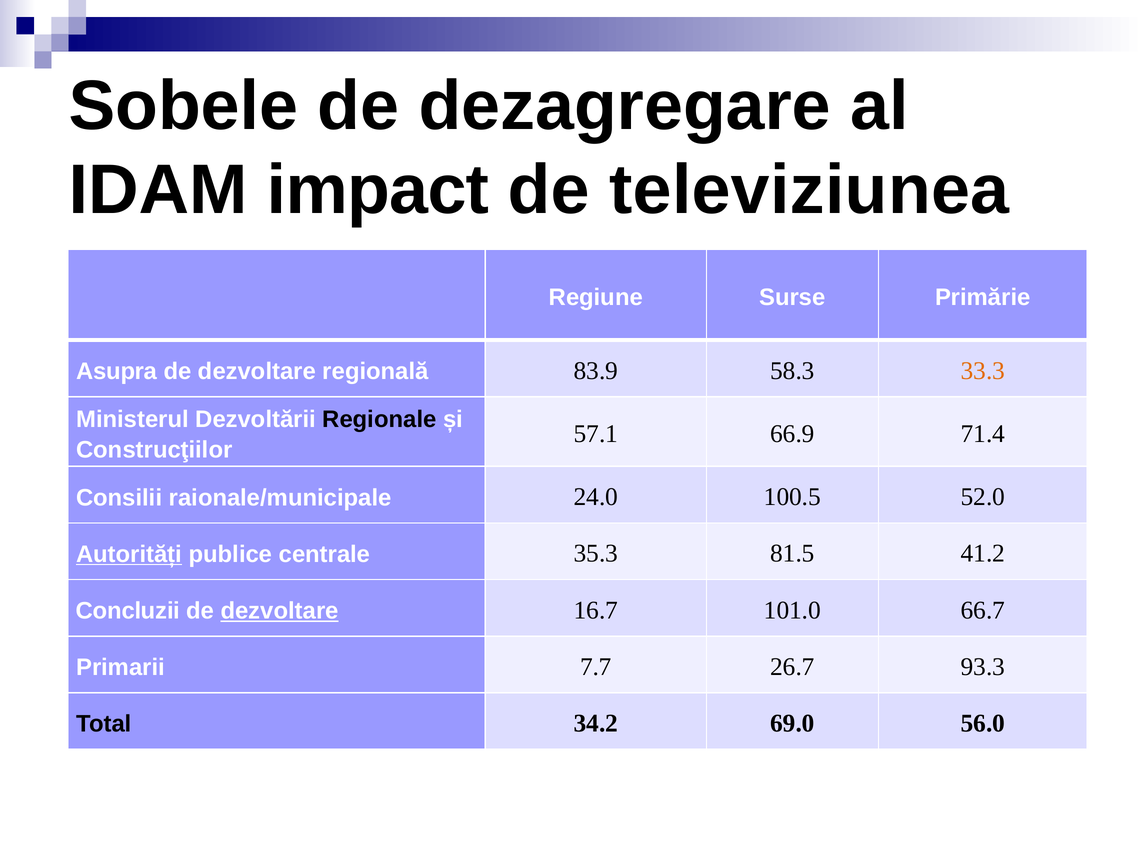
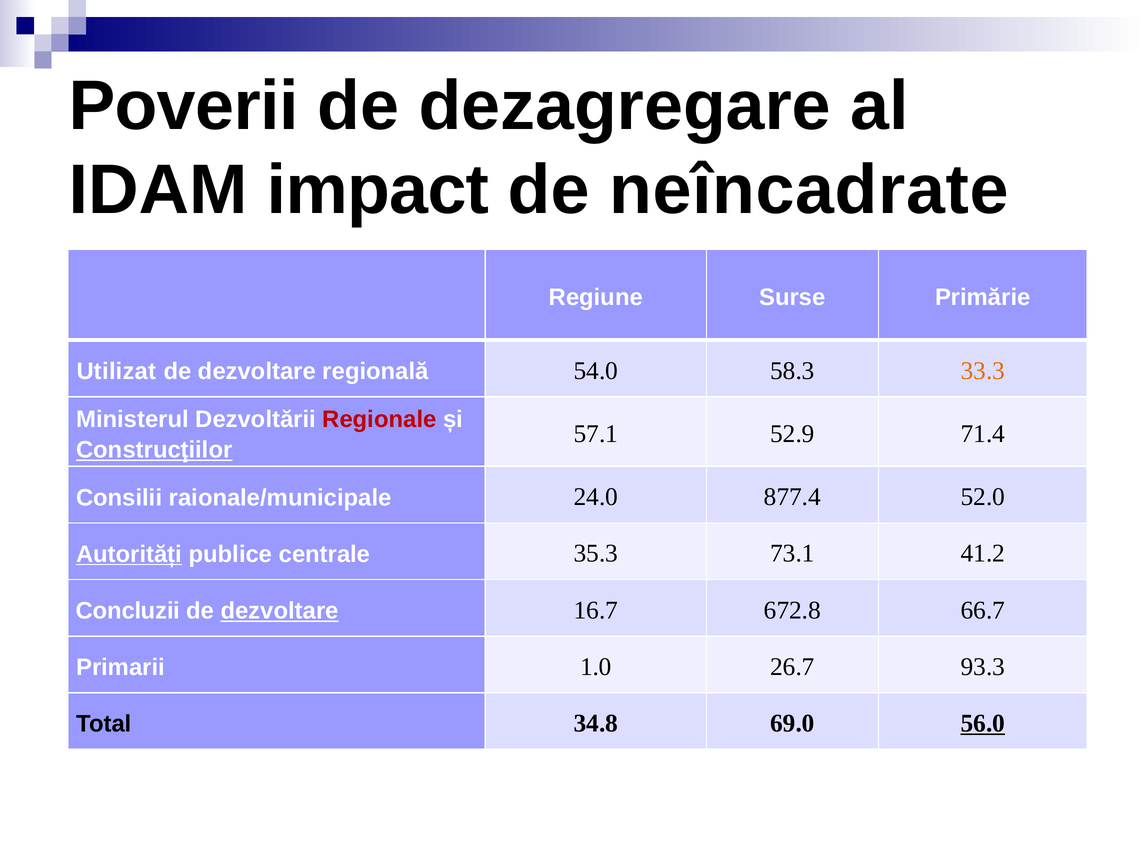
Sobele: Sobele -> Poverii (184, 106)
televiziunea: televiziunea -> neîncadrate (809, 190)
Asupra: Asupra -> Utilizat (116, 371)
83.9: 83.9 -> 54.0 (596, 371)
Regionale colour: black -> red (379, 419)
66.9: 66.9 -> 52.9 (793, 434)
Construcţiilor underline: none -> present (154, 450)
100.5: 100.5 -> 877.4 (792, 497)
81.5: 81.5 -> 73.1 (793, 553)
101.0: 101.0 -> 672.8 (792, 610)
7.7: 7.7 -> 1.0 (596, 666)
34.2: 34.2 -> 34.8 (596, 723)
56.0 underline: none -> present (983, 723)
